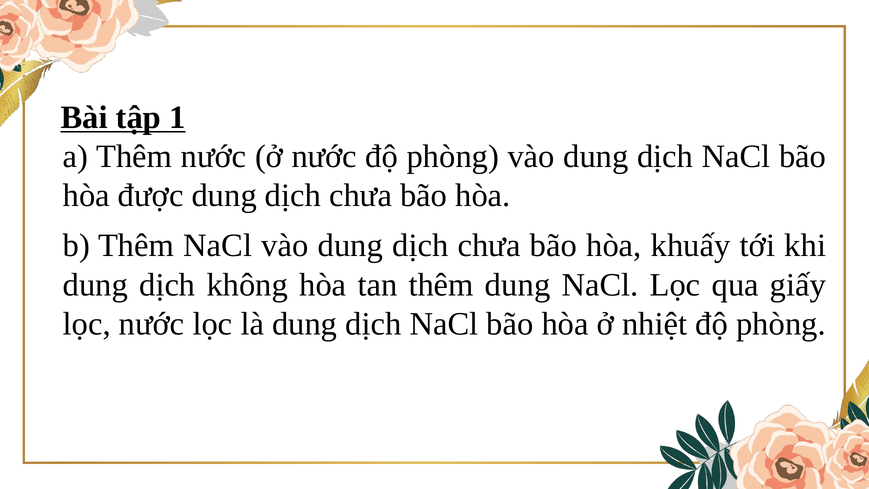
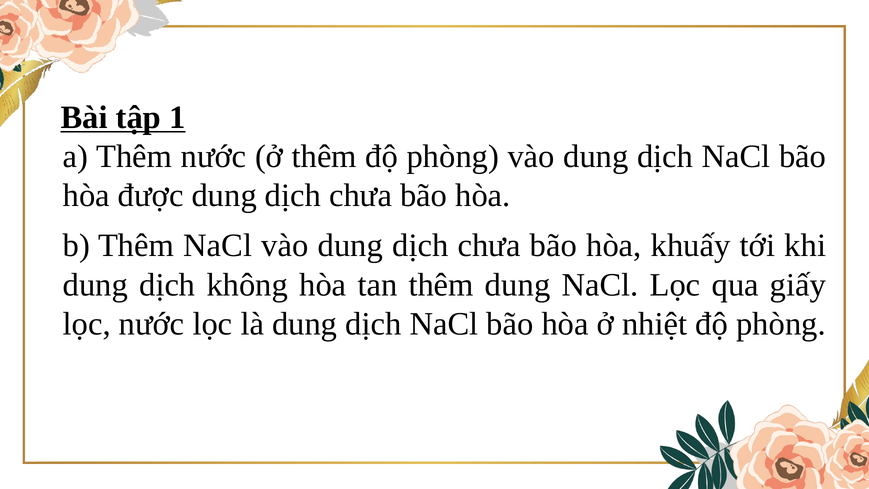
ở nước: nước -> thêm (324, 156)
